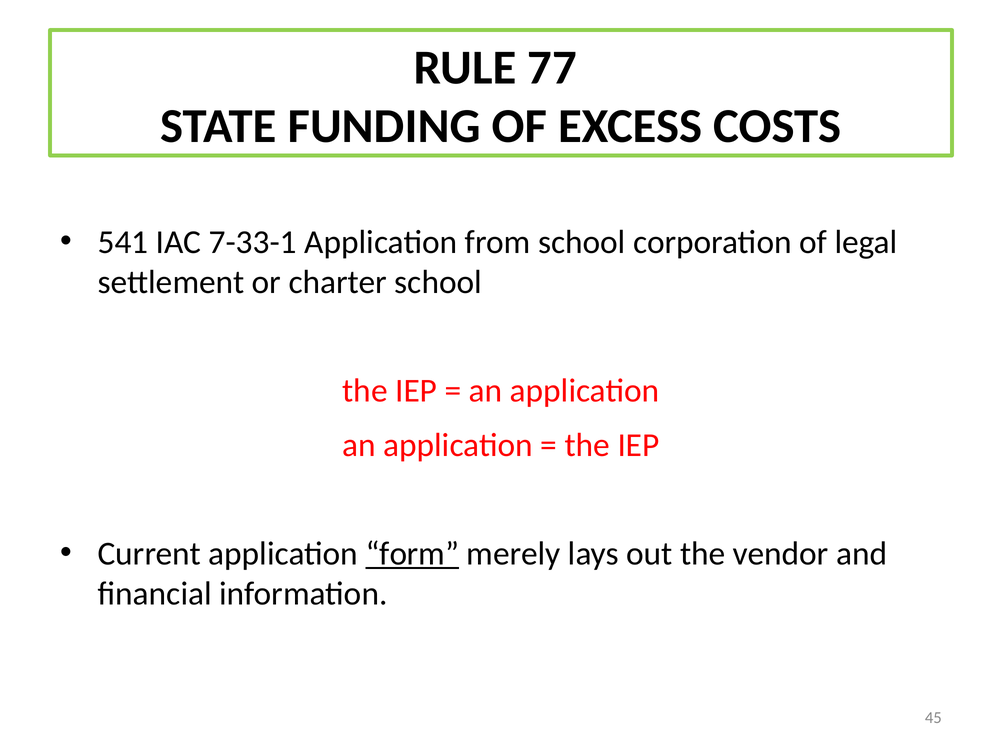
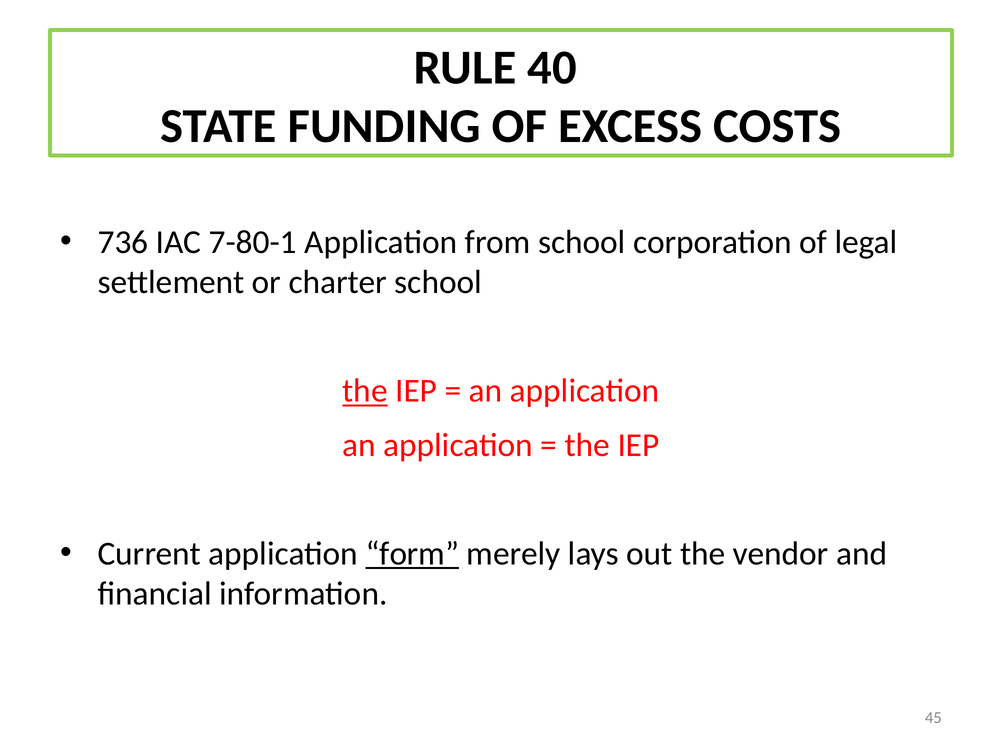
77: 77 -> 40 (552, 68)
541: 541 -> 736 (123, 242)
7-33-1: 7-33-1 -> 7-80-1 (253, 242)
the underline: none -> present (365, 391)
